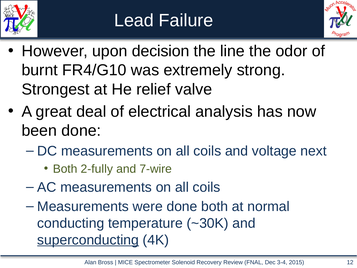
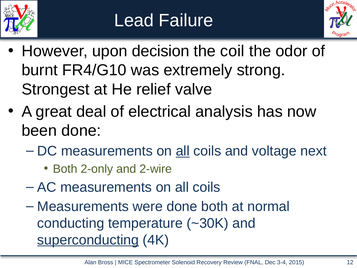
line: line -> coil (232, 51)
all underline: none -> present (183, 151)
2-fully: 2-fully -> 2-only (97, 169)
7-wire: 7-wire -> 2-wire (156, 169)
